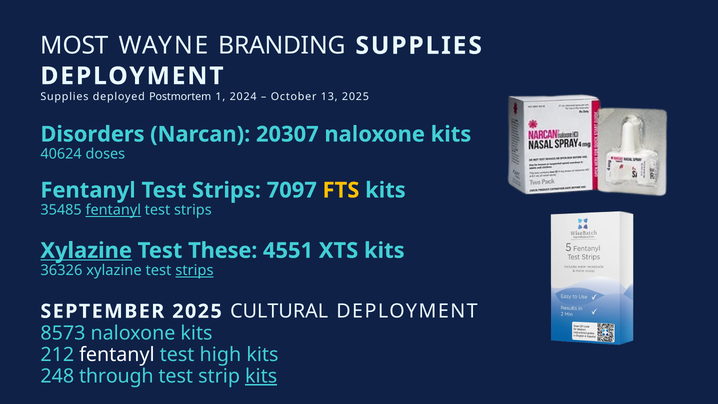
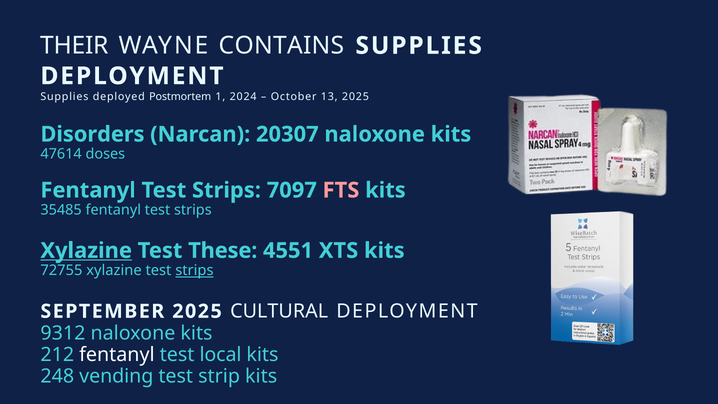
MOST: MOST -> THEIR (75, 46)
BRANDING: BRANDING -> CONTAINS (282, 46)
40624: 40624 -> 47614 (61, 154)
FTS colour: yellow -> pink (341, 190)
fentanyl underline: present -> none (113, 210)
36326: 36326 -> 72755 (61, 271)
8573: 8573 -> 9312 (63, 333)
high: high -> local (221, 355)
through: through -> vending (116, 376)
kits underline: present -> none (261, 376)
